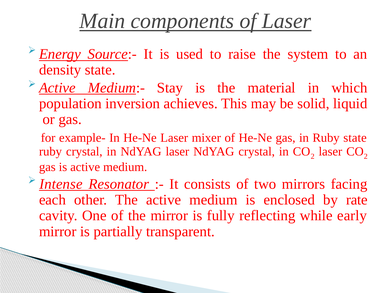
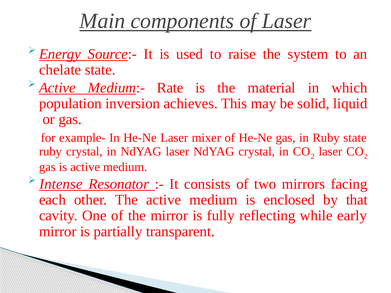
density: density -> chelate (60, 70)
Stay: Stay -> Rate (170, 88)
rate: rate -> that (357, 200)
